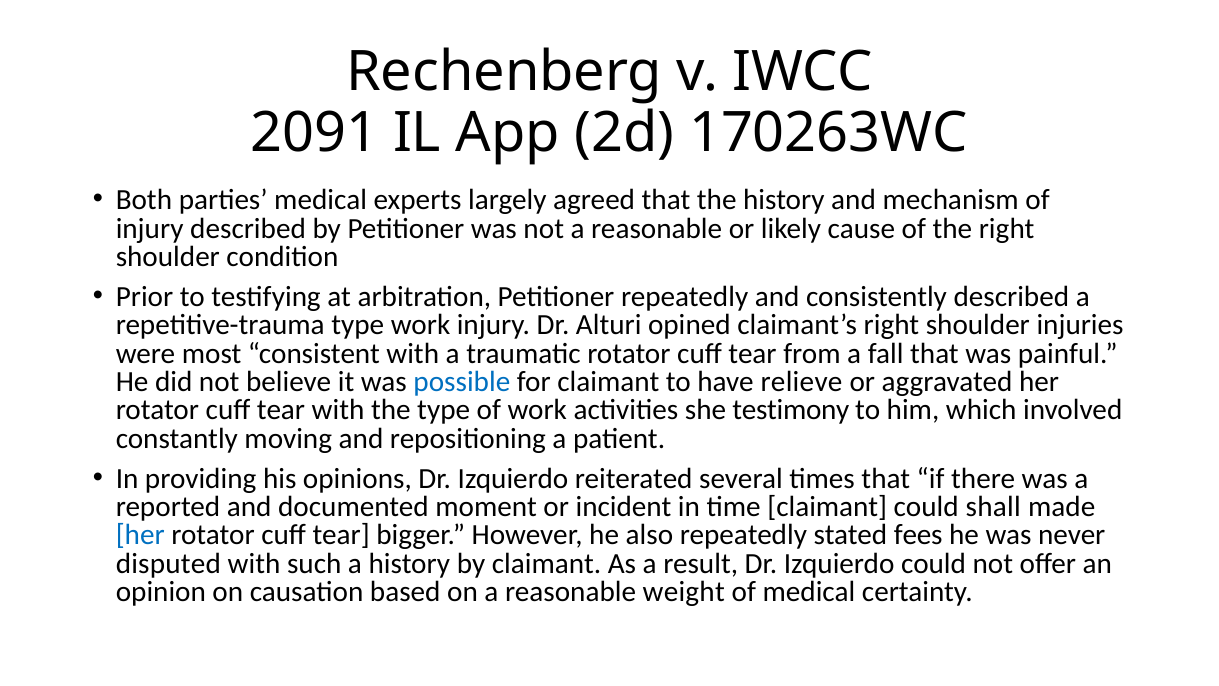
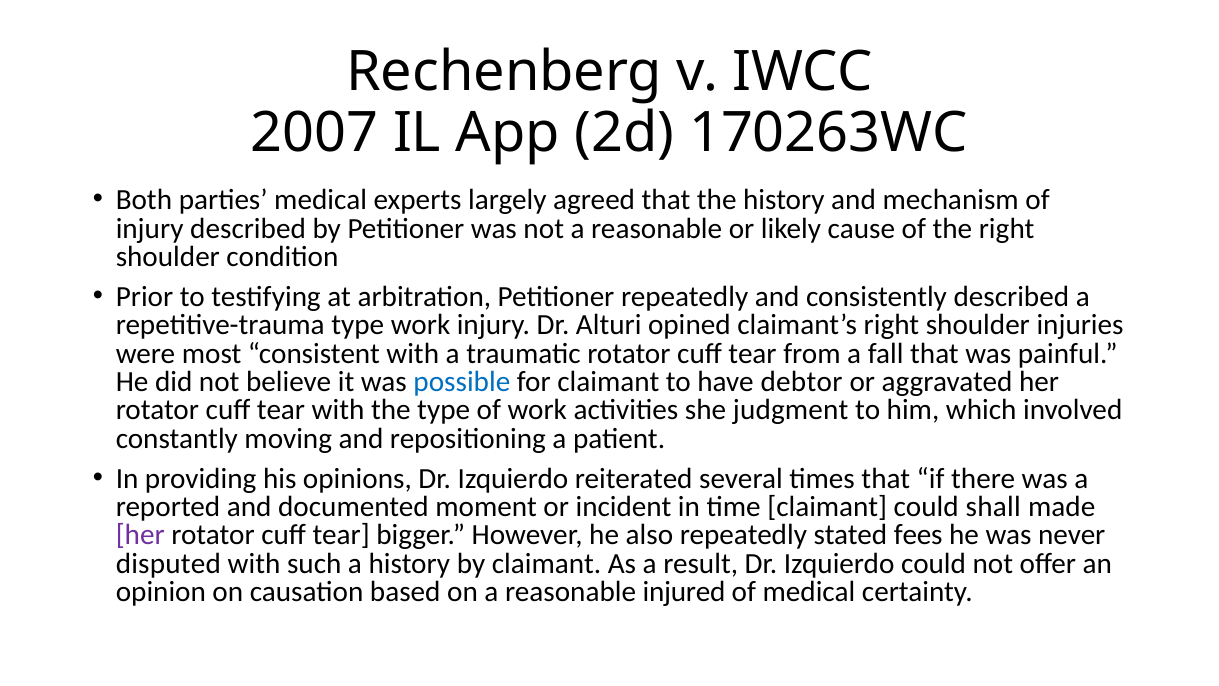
2091: 2091 -> 2007 (315, 133)
relieve: relieve -> debtor (801, 382)
testimony: testimony -> judgment (791, 410)
her colour: blue -> purple (140, 535)
weight: weight -> injured (684, 592)
